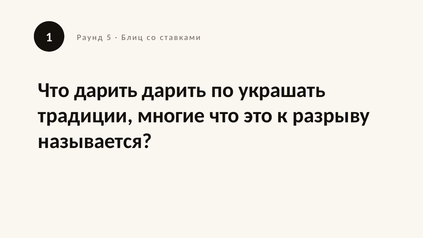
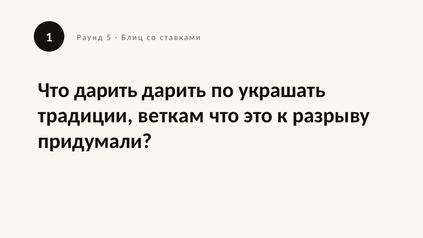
многие: многие -> веткам (171, 116)
называется: называется -> придумали (95, 141)
